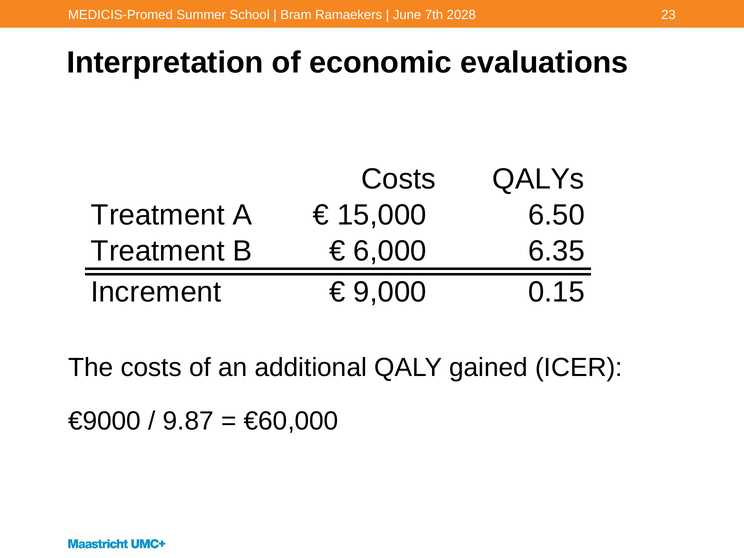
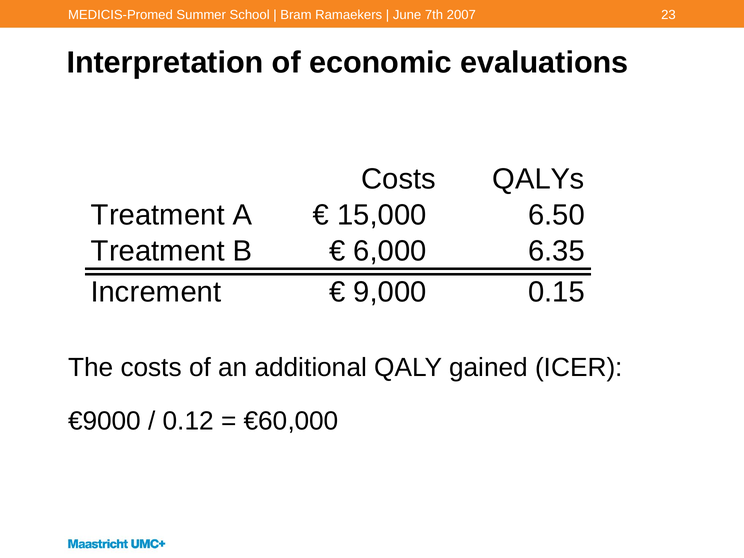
2028: 2028 -> 2007 (461, 15)
9.87: 9.87 -> 0.12 (188, 421)
